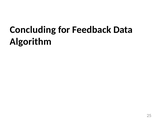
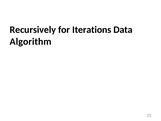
Concluding: Concluding -> Recursively (33, 30)
Feedback: Feedback -> Iterations (92, 30)
